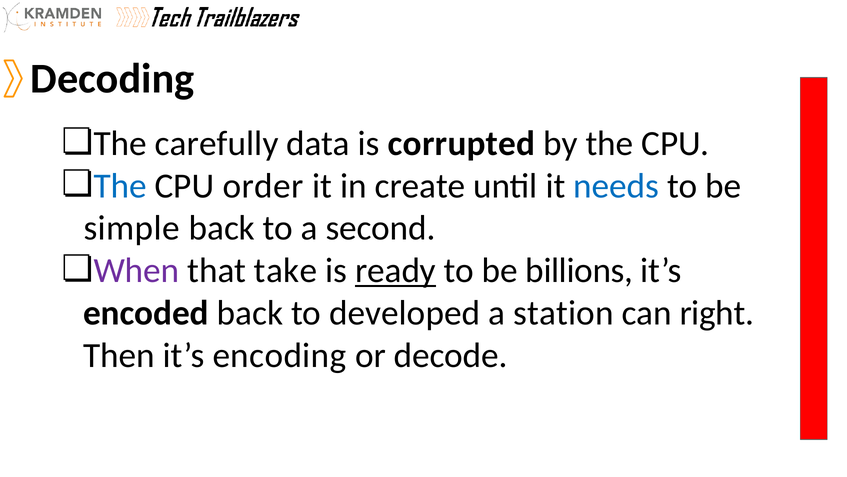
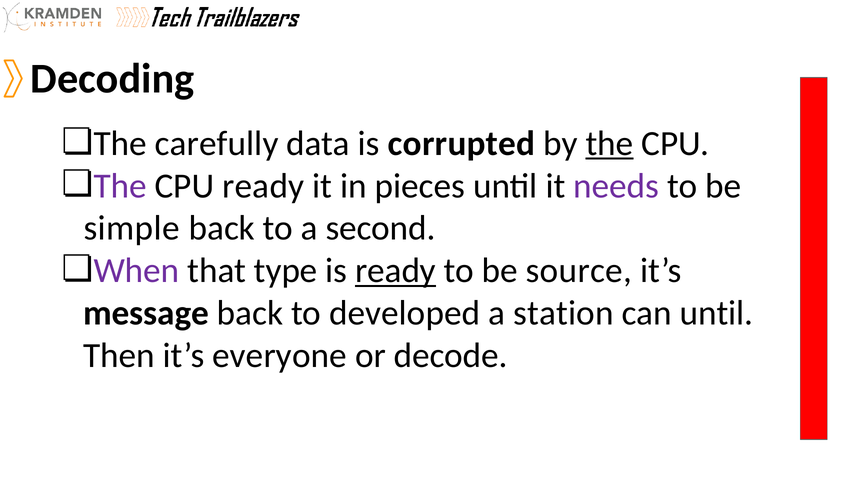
the underline: none -> present (609, 143)
The colour: blue -> purple (120, 186)
CPU order: order -> ready (263, 186)
create: create -> pieces (420, 186)
needs colour: blue -> purple (616, 186)
take: take -> type (286, 270)
billions: billions -> source (579, 270)
encoded: encoded -> message (146, 313)
can right: right -> until (717, 313)
encoding: encoding -> everyone (280, 355)
